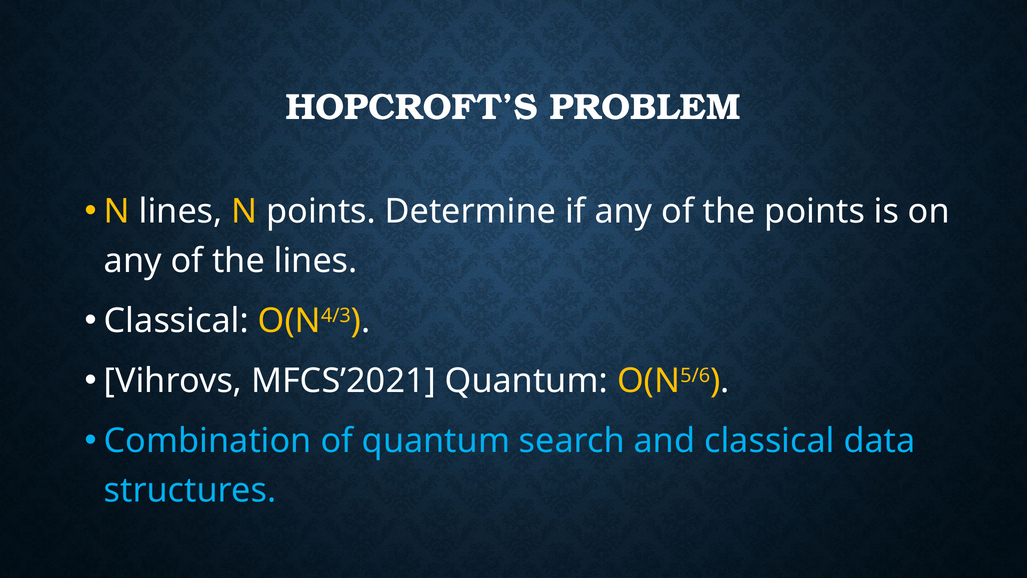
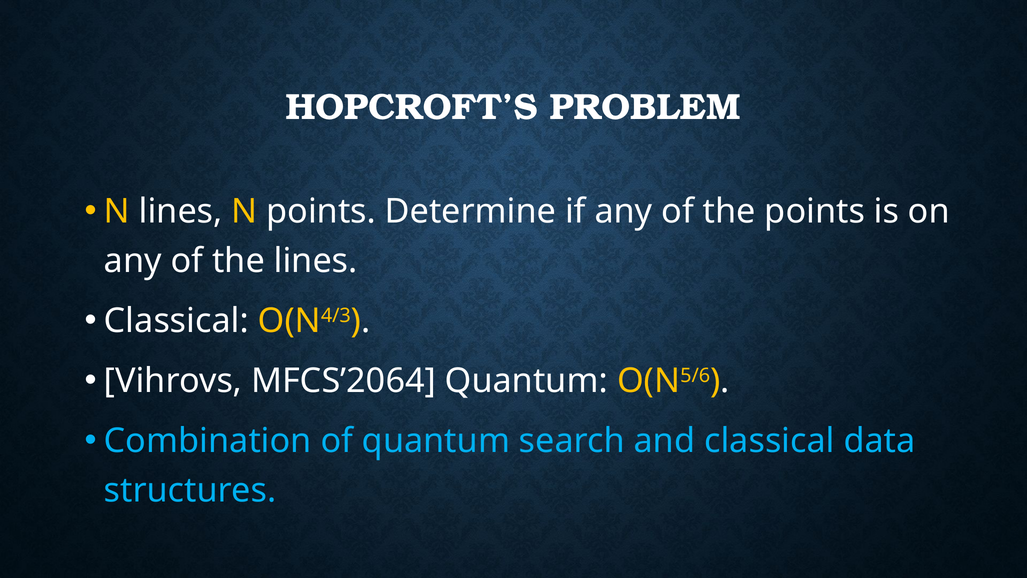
MFCS’2021: MFCS’2021 -> MFCS’2064 (344, 381)
